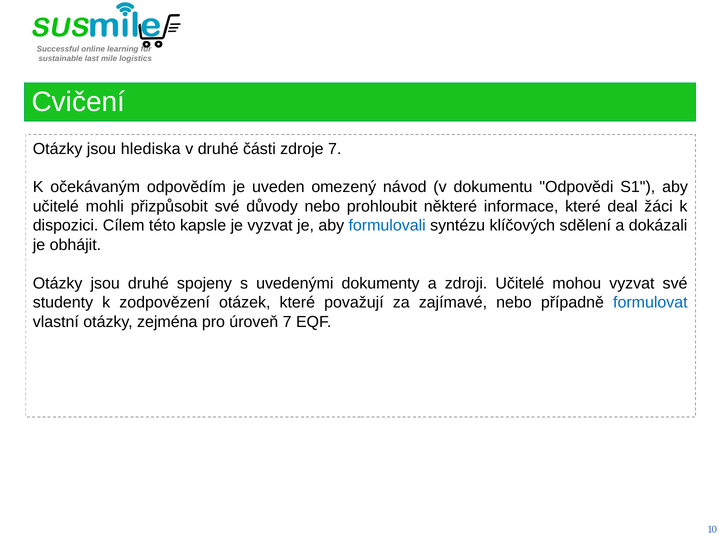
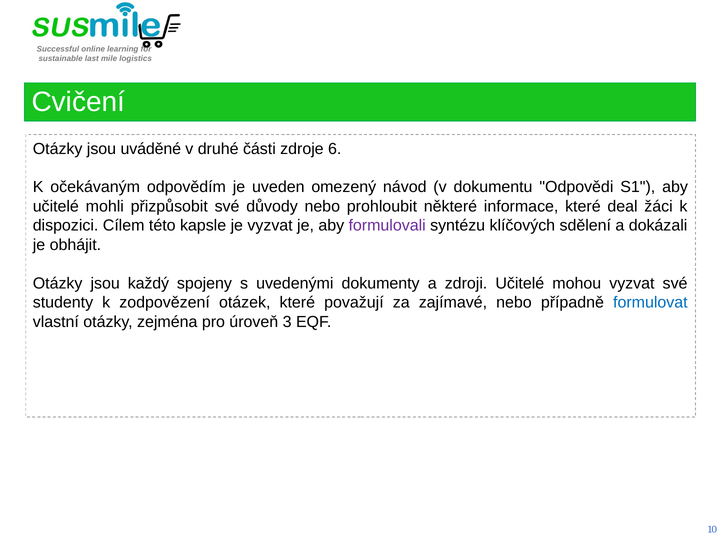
hlediska: hlediska -> uváděné (151, 149)
zdroje 7: 7 -> 6 (335, 149)
formulovali colour: blue -> purple (387, 226)
jsou druhé: druhé -> každý (148, 283)
úroveň 7: 7 -> 3 (287, 322)
